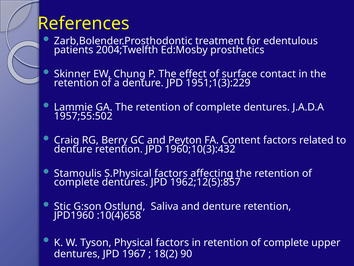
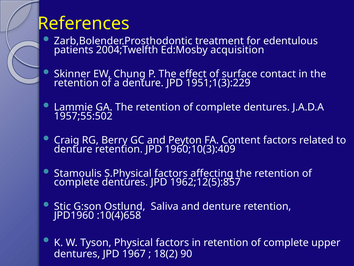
prosthetics: prosthetics -> acquisition (237, 50)
1960;10(3):432: 1960;10(3):432 -> 1960;10(3):409 (200, 149)
